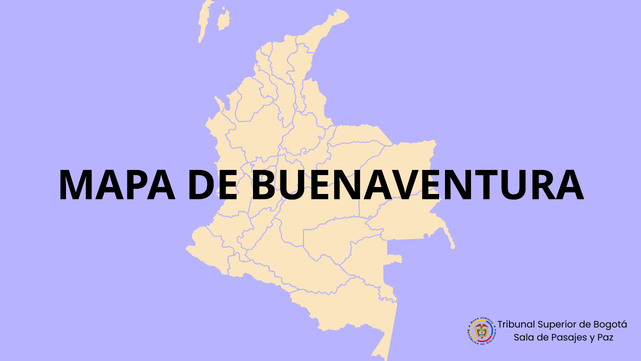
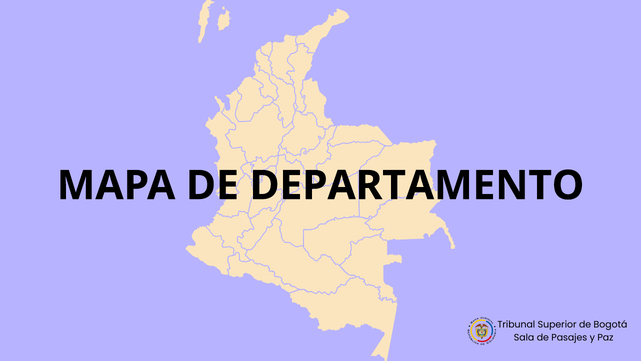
BUENAVENTURA: BUENAVENTURA -> DEPARTAMENTO (417, 185)
